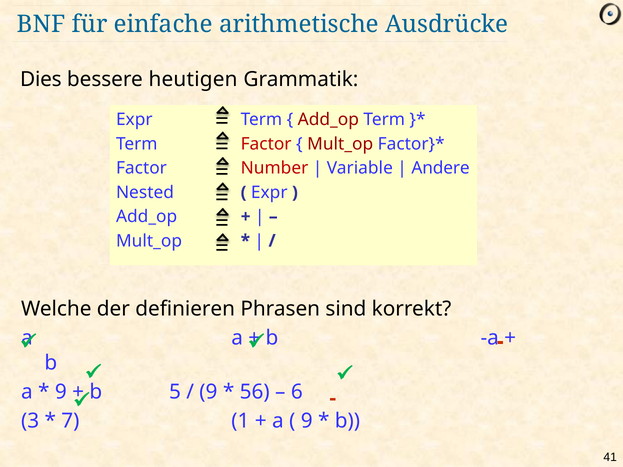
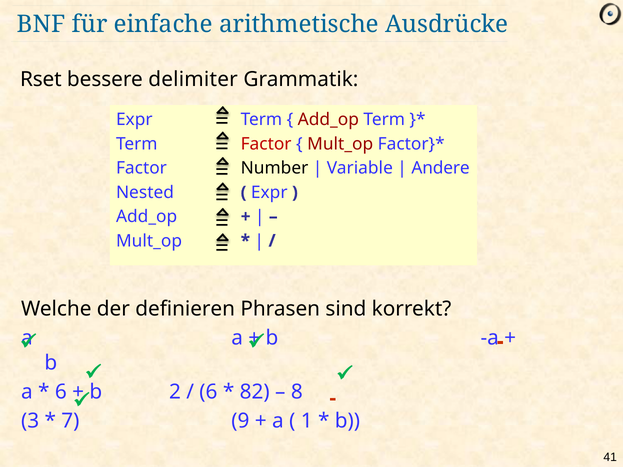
Dies: Dies -> Rset (41, 79)
heutigen: heutigen -> delimiter (193, 79)
Number colour: red -> black (274, 168)
9: 9 -> 6 (61, 392)
5: 5 -> 2 (175, 392)
9: 9 -> 6 (208, 392)
56: 56 -> 82 (255, 392)
6: 6 -> 8 (297, 392)
1: 1 -> 9 (240, 421)
9: 9 -> 1 (307, 421)
